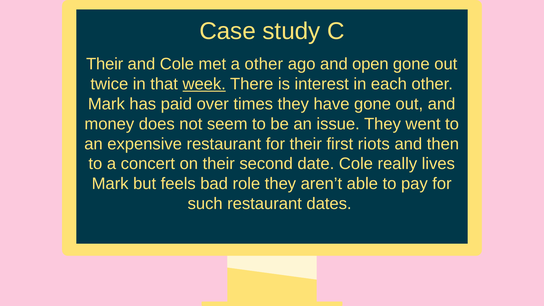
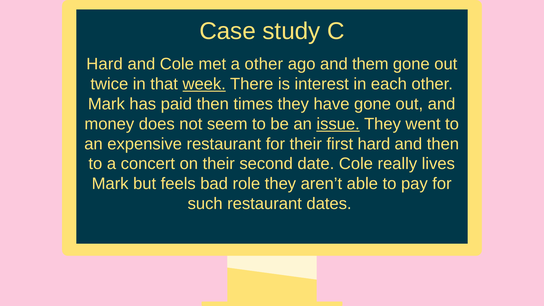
Their: Their -> Hard (105, 64)
open: open -> them (370, 64)
paid over: over -> then (213, 104)
issue underline: none -> present (338, 124)
first riots: riots -> hard (374, 144)
